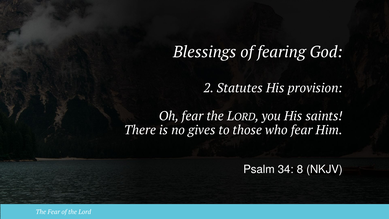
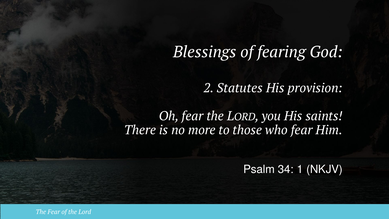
gives: gives -> more (202, 130)
8: 8 -> 1 (300, 169)
